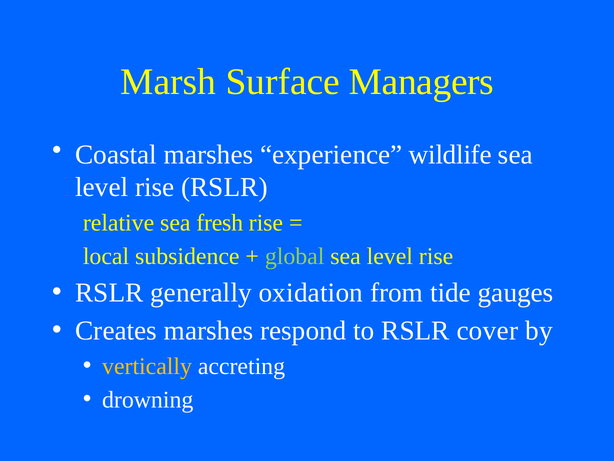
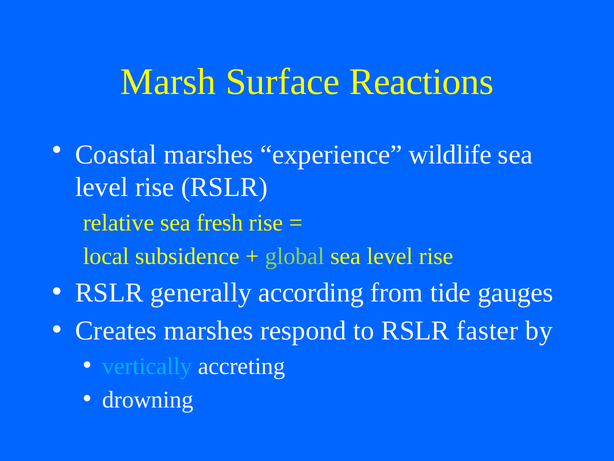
Managers: Managers -> Reactions (421, 82)
oxidation: oxidation -> according (311, 292)
cover: cover -> faster (487, 330)
vertically colour: yellow -> light blue (147, 366)
